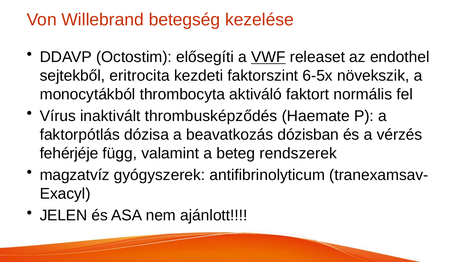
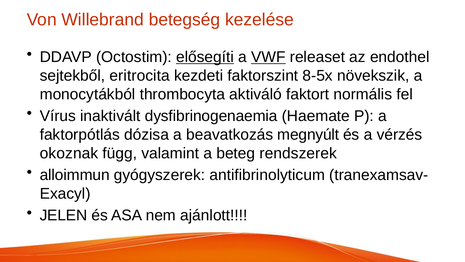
elősegíti underline: none -> present (205, 57)
6-5x: 6-5x -> 8-5x (318, 76)
thrombusképződés: thrombusképződés -> dysfibrinogenaemia (211, 116)
dózisban: dózisban -> megnyúlt (308, 134)
fehérjéje: fehérjéje -> okoznak (69, 153)
magzatvíz: magzatvíz -> alloimmun (75, 175)
